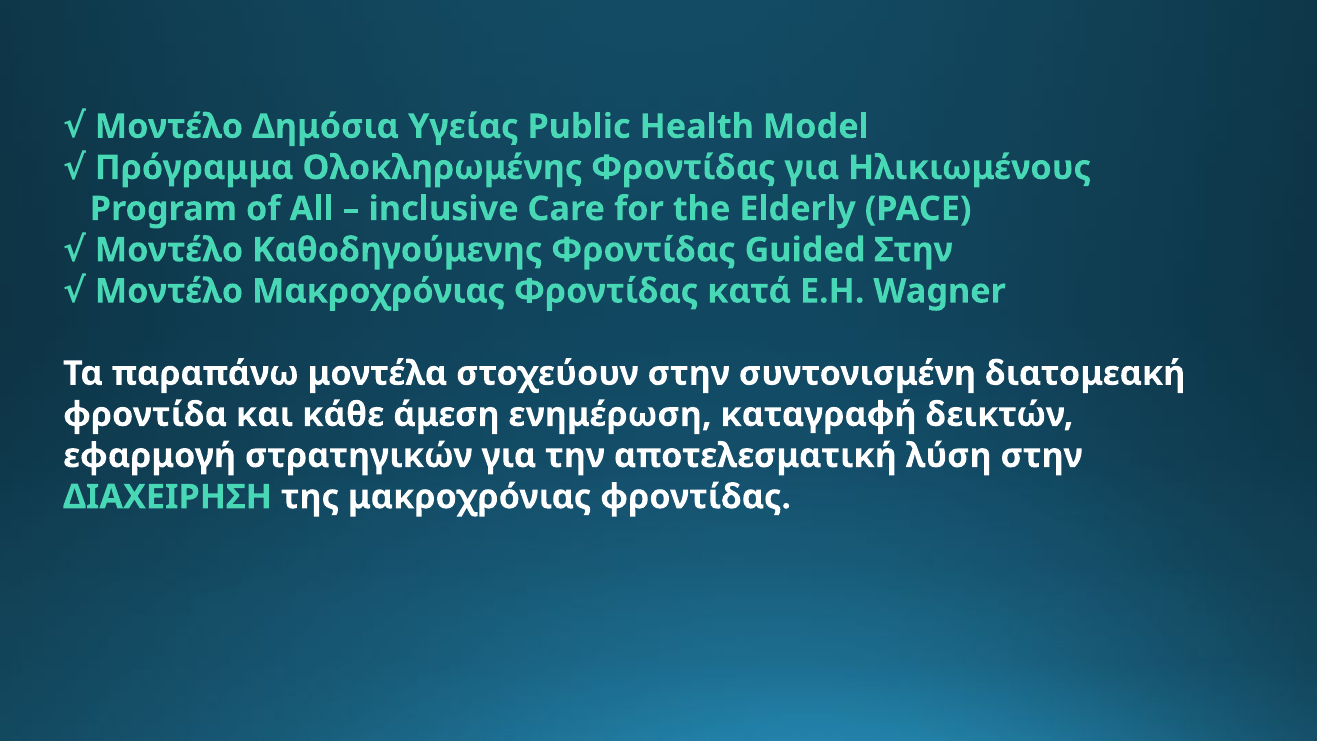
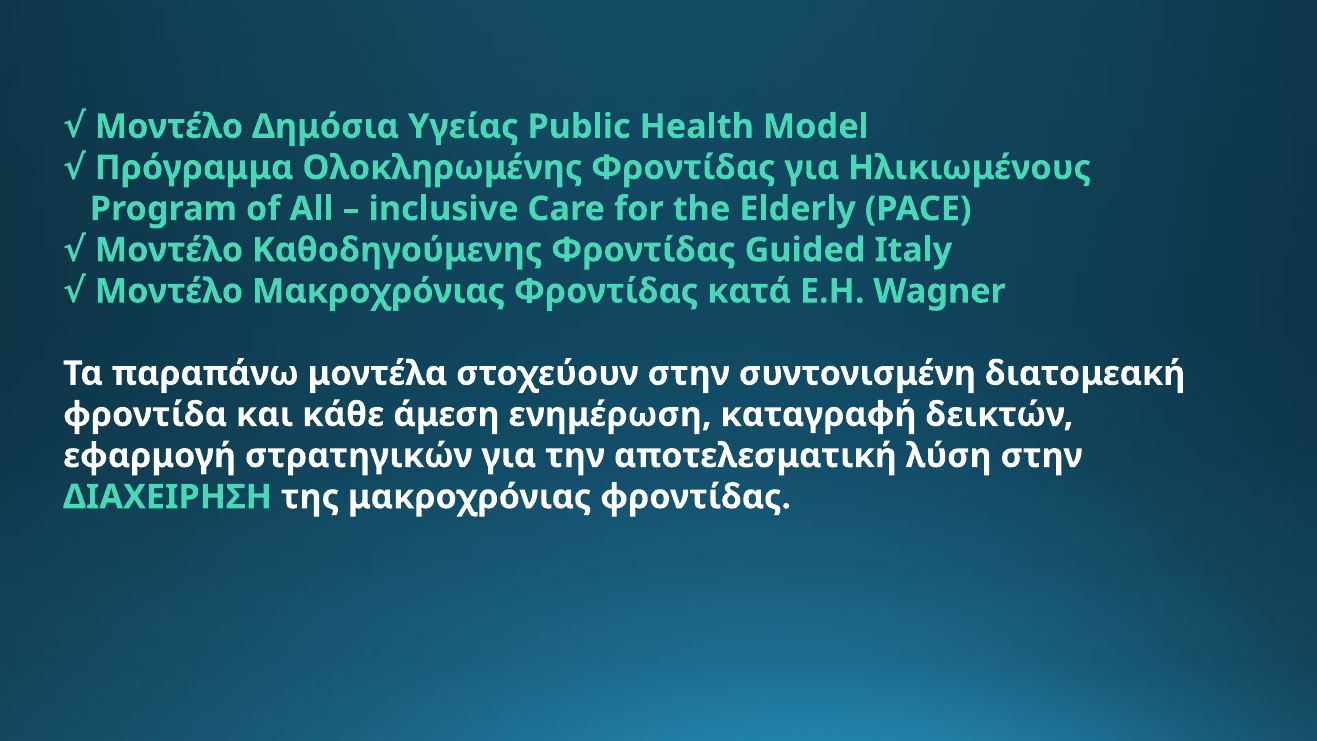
Guided Στην: Στην -> Italy (913, 250)
